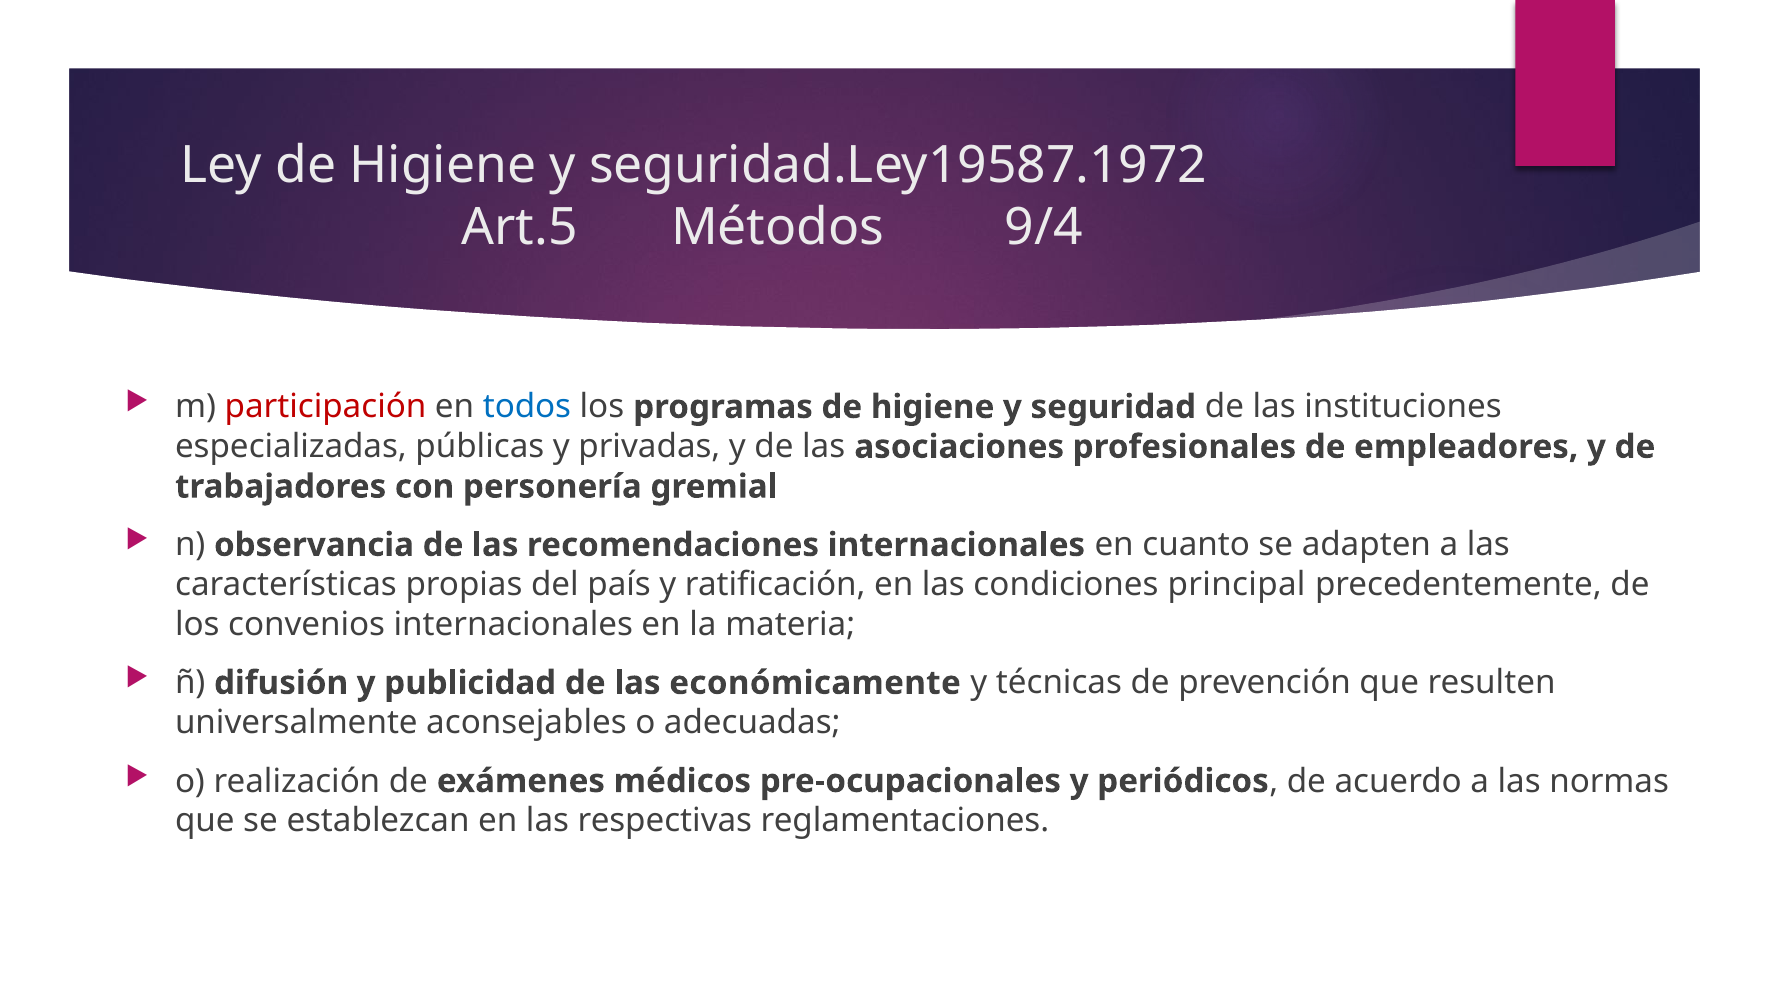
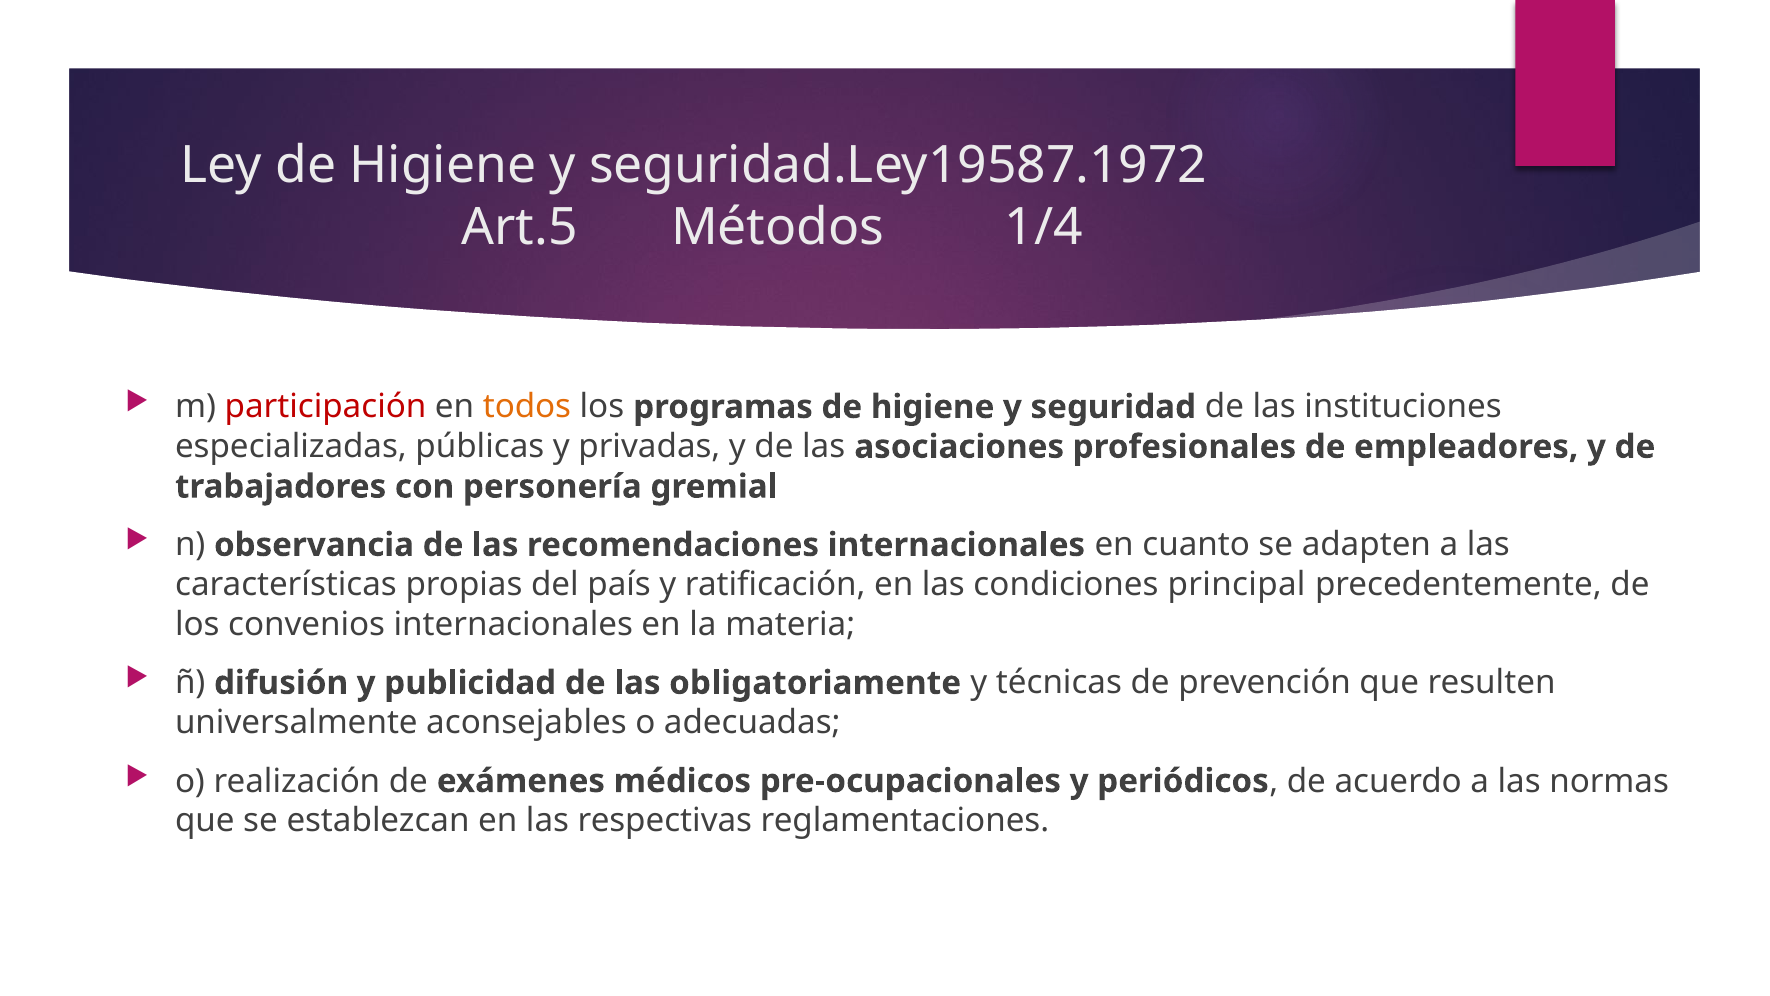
9/4: 9/4 -> 1/4 (1044, 227)
todos colour: blue -> orange (527, 407)
económicamente: económicamente -> obligatoriamente (815, 683)
